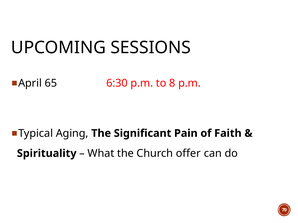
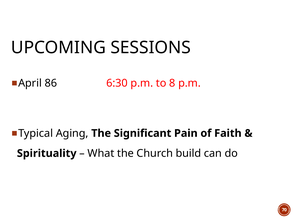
65: 65 -> 86 (51, 83)
offer: offer -> build (188, 154)
